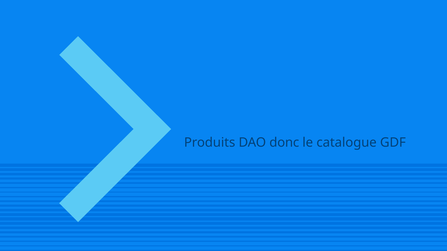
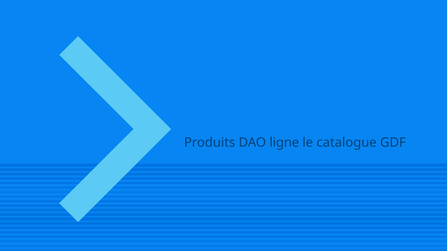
donc: donc -> ligne (284, 143)
